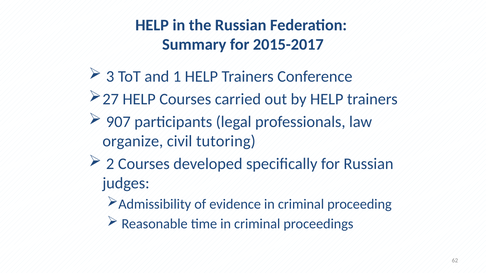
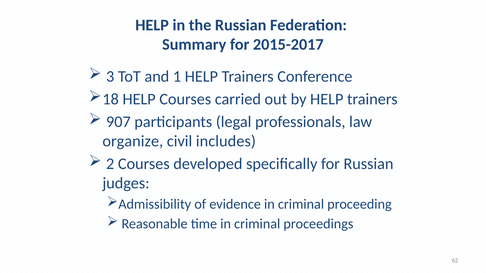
27: 27 -> 18 (111, 99)
tutoring: tutoring -> includes (226, 141)
